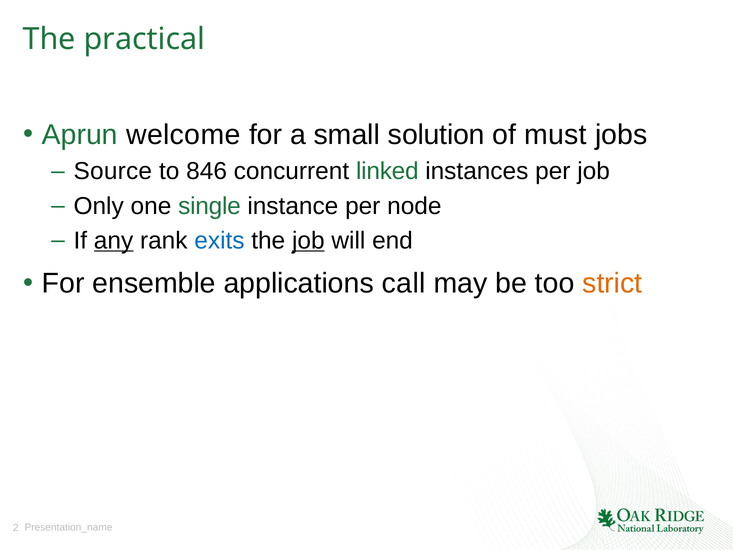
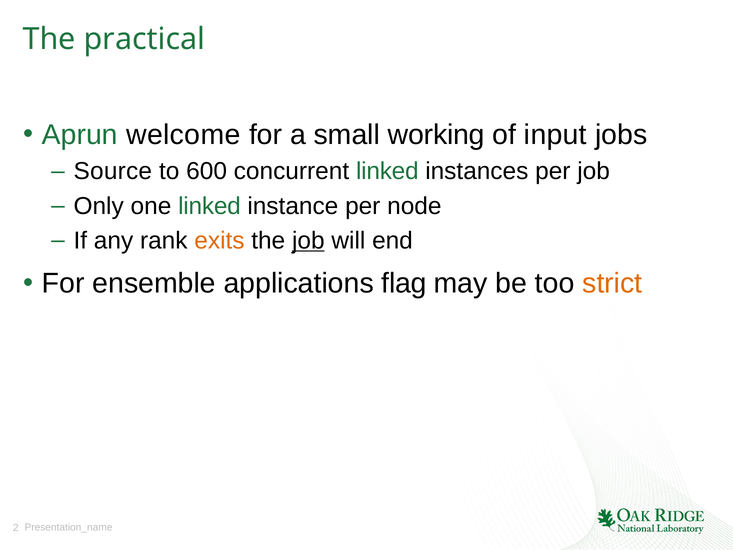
solution: solution -> working (436, 135)
must: must -> input (555, 135)
846: 846 -> 600 (207, 171)
one single: single -> linked (210, 206)
any underline: present -> none (114, 240)
exits colour: blue -> orange (219, 240)
call: call -> flag (404, 283)
